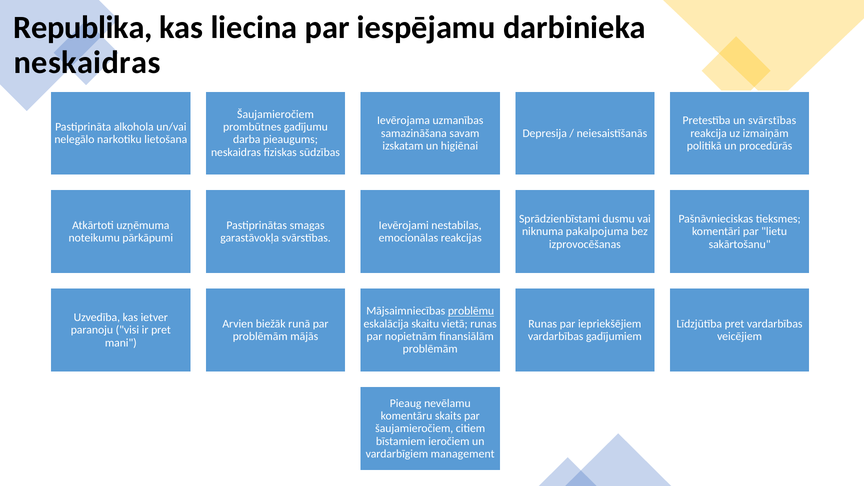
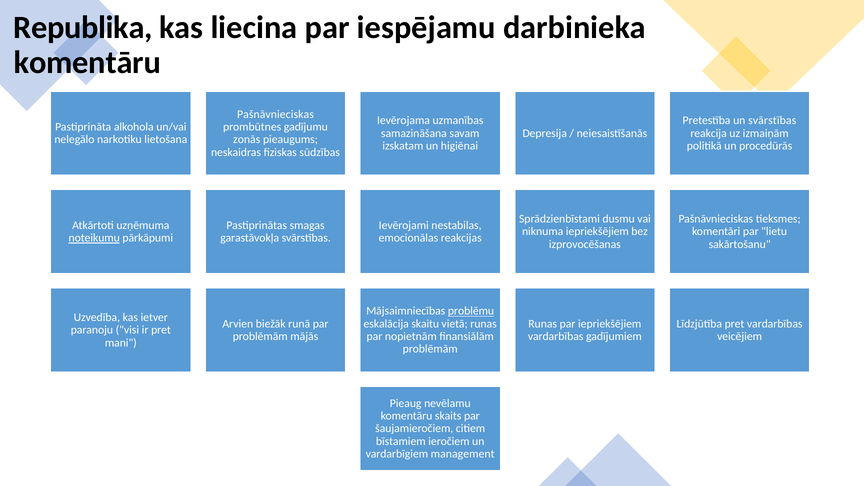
neskaidras: neskaidras -> komentāru (87, 63)
Šaujamieročiem: Šaujamieročiem -> Pašnāvnieciskas (275, 114)
darba: darba -> zonās (247, 140)
niknuma pakalpojuma: pakalpojuma -> iepriekšējiem (597, 232)
noteikumu underline: none -> present (94, 238)
